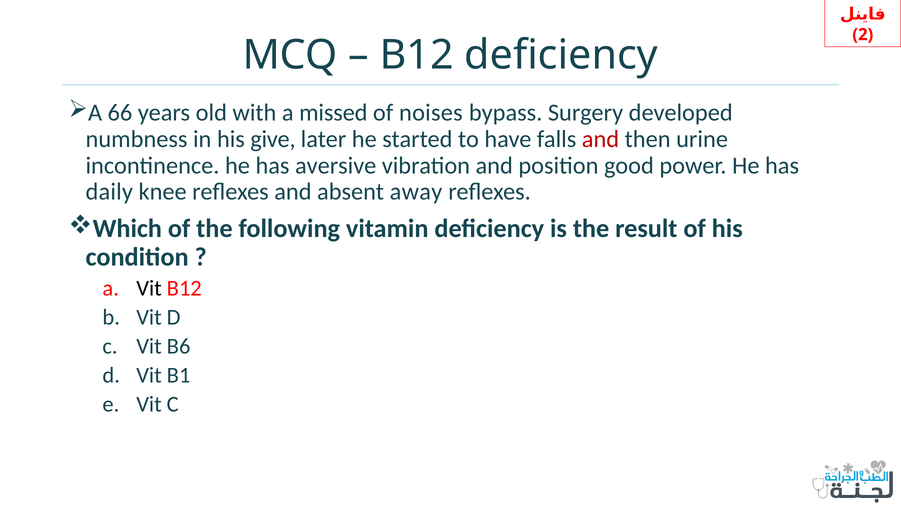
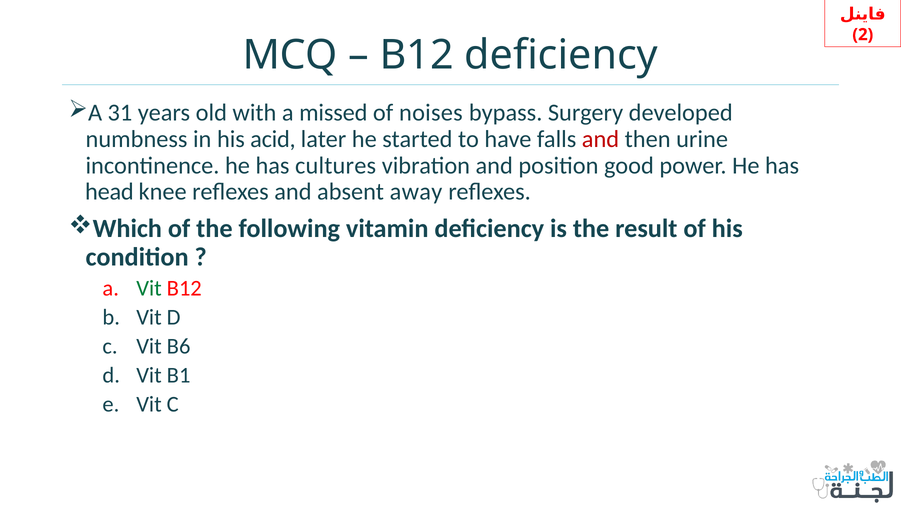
66: 66 -> 31 (120, 113)
give: give -> acid (273, 139)
aversive: aversive -> cultures (336, 166)
daily: daily -> head (109, 192)
Vit colour: black -> green (149, 288)
